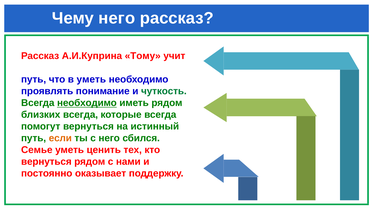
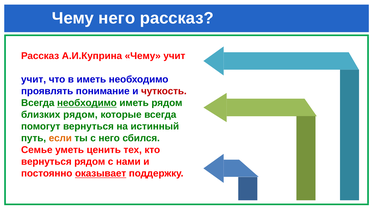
А.И.Куприна Тому: Тому -> Чему (143, 56)
путь: путь -> учит (34, 80)
в уметь: уметь -> иметь (91, 80)
чуткость colour: green -> red (164, 91)
близких всегда: всегда -> рядом (80, 115)
оказывает underline: none -> present (101, 174)
